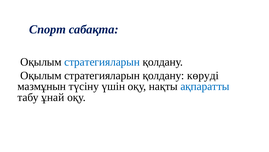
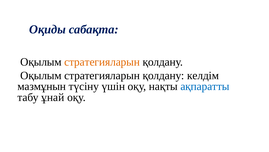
Спорт: Спорт -> Оқиды (47, 29)
стратегияларын colour: blue -> orange (102, 62)
көруді: көруді -> келдім (203, 75)
